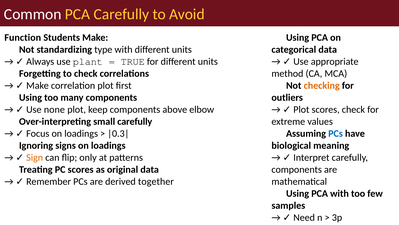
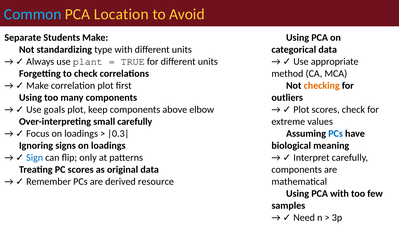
Common colour: white -> light blue (33, 14)
PCA Carefully: Carefully -> Location (121, 14)
Function: Function -> Separate (23, 38)
none: none -> goals (54, 109)
Sign colour: orange -> blue (35, 157)
together: together -> resource (156, 181)
